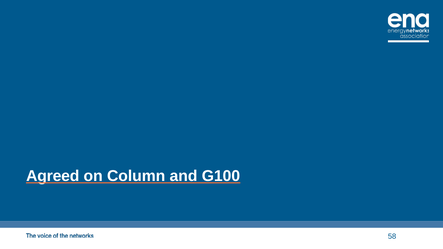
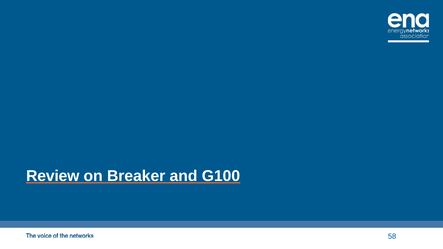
Agreed: Agreed -> Review (53, 176)
Column: Column -> Breaker (136, 176)
